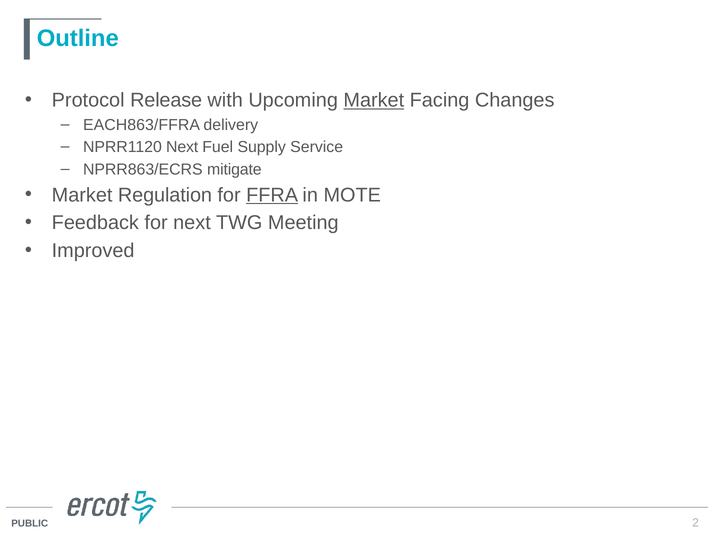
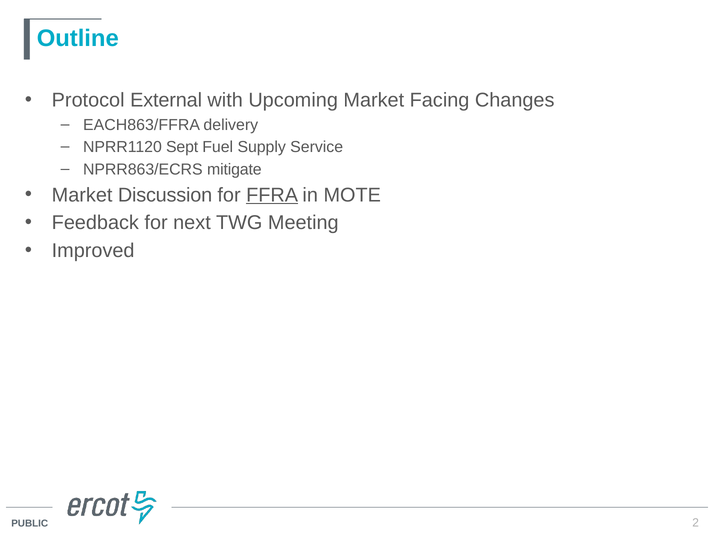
Release: Release -> External (166, 100)
Market underline: present -> none (374, 100)
NPRR1120 Next: Next -> Sept (182, 147)
Regulation: Regulation -> Discussion (165, 195)
